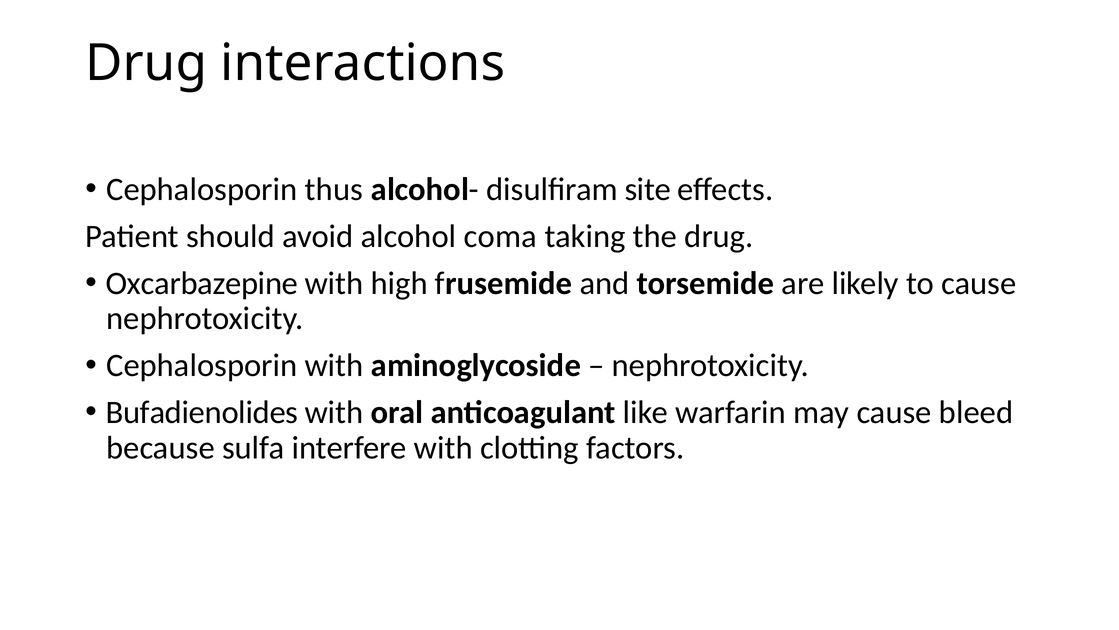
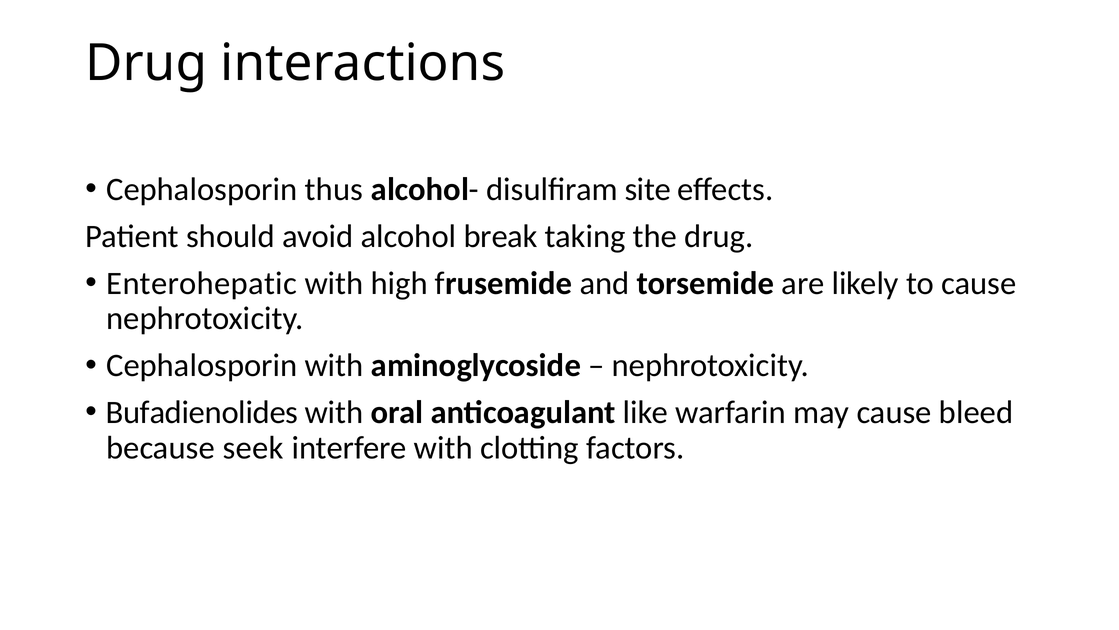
coma: coma -> break (501, 236)
Oxcarbazepine: Oxcarbazepine -> Enterohepatic (202, 283)
sulfa: sulfa -> seek (253, 447)
